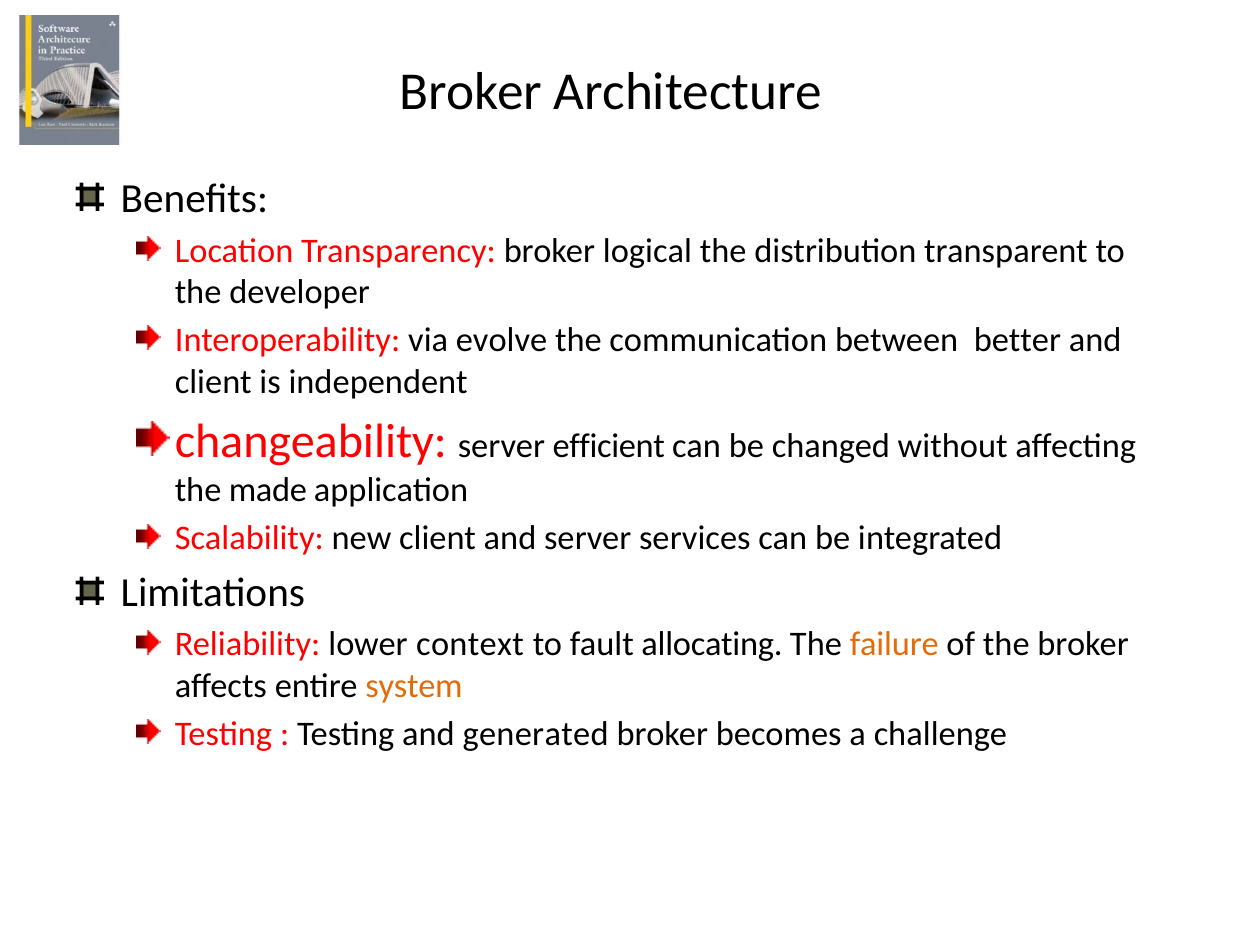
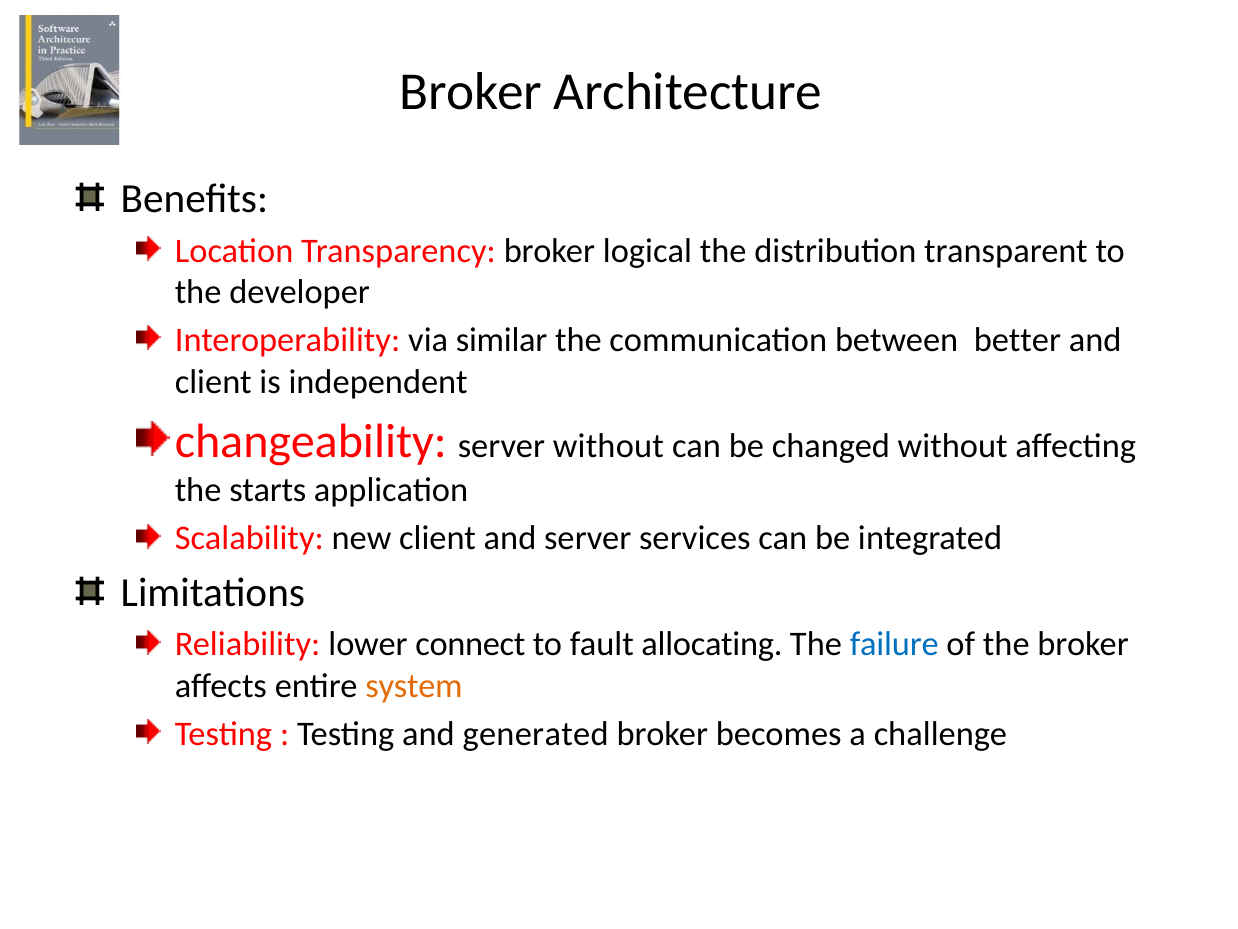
evolve: evolve -> similar (502, 340)
server efficient: efficient -> without (608, 446)
made: made -> starts (268, 490)
context: context -> connect (470, 644)
failure colour: orange -> blue (894, 644)
